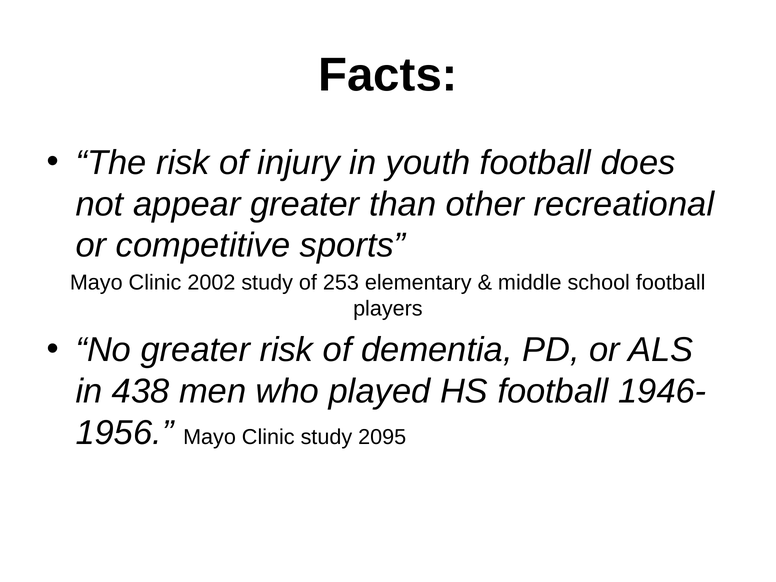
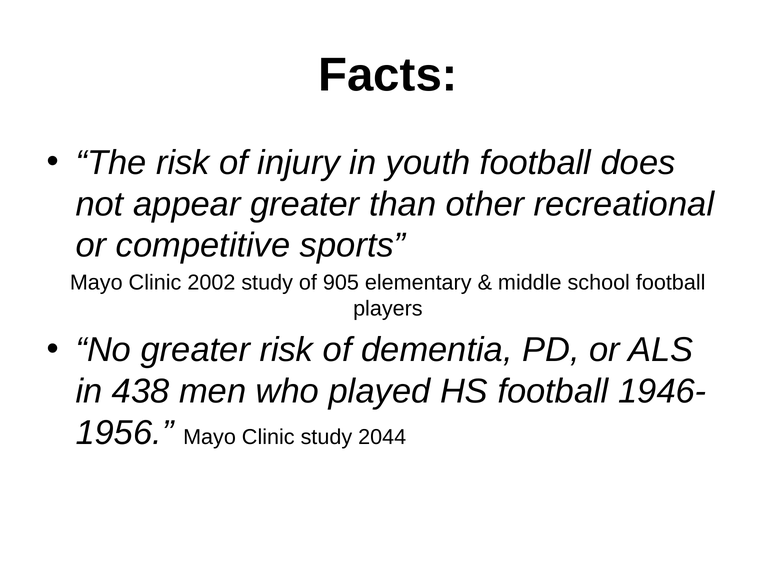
253: 253 -> 905 (341, 283)
2095: 2095 -> 2044 (382, 437)
